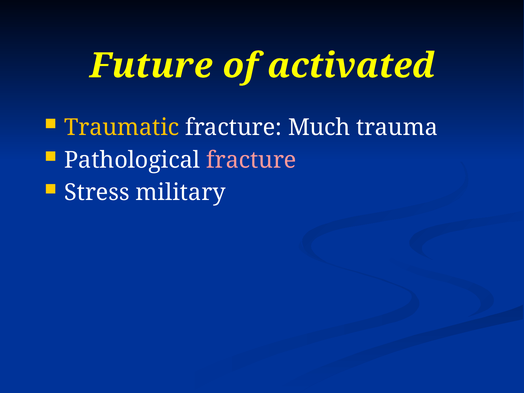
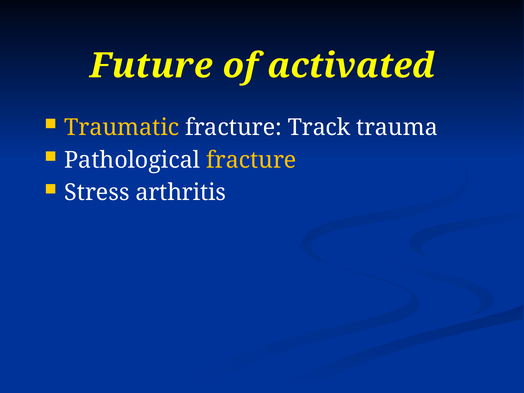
Much: Much -> Track (319, 127)
fracture colour: pink -> yellow (251, 160)
military: military -> arthritis (181, 193)
